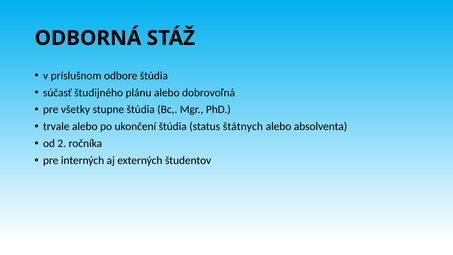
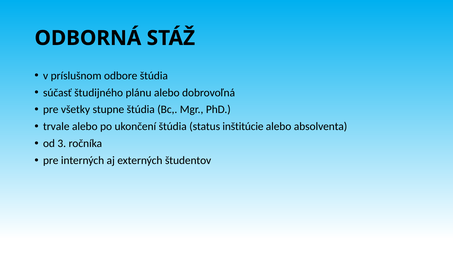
štátnych: štátnych -> inštitúcie (243, 126)
2: 2 -> 3 (62, 143)
